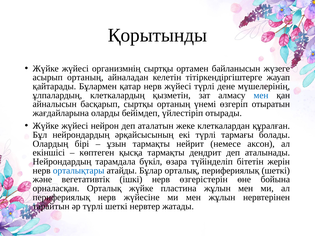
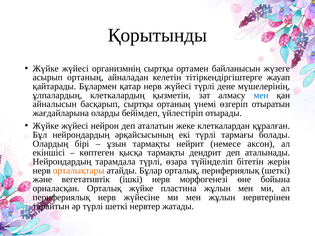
тарамдала бүкіл: бүкіл -> түрлі (151, 162)
орталықтары colour: blue -> orange (79, 171)
өзгерістерін: өзгерістерін -> морфогенезі (204, 180)
